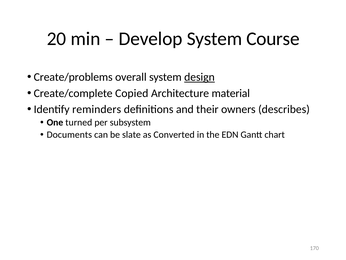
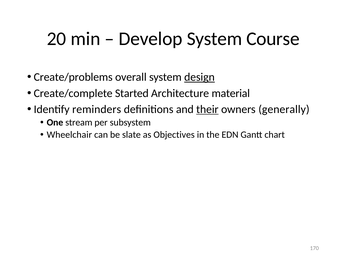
Copied: Copied -> Started (132, 93)
their underline: none -> present (207, 109)
describes: describes -> generally (284, 109)
turned: turned -> stream (79, 122)
Documents: Documents -> Wheelchair (69, 134)
Converted: Converted -> Objectives (174, 134)
